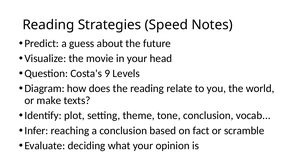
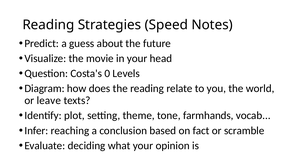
9: 9 -> 0 (107, 73)
make: make -> leave (49, 100)
tone conclusion: conclusion -> farmhands (208, 115)
